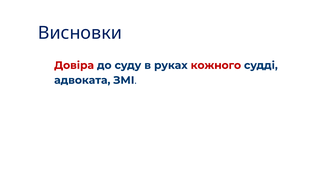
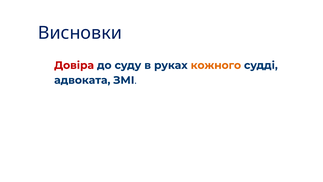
кожного colour: red -> orange (216, 65)
